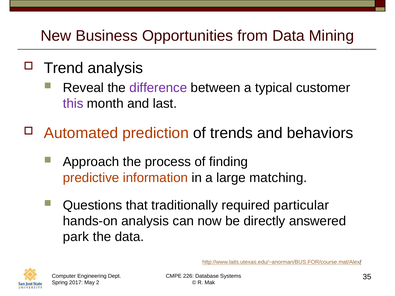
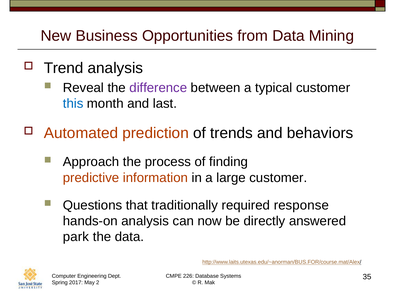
this colour: purple -> blue (73, 104)
large matching: matching -> customer (278, 178)
particular: particular -> response (301, 205)
